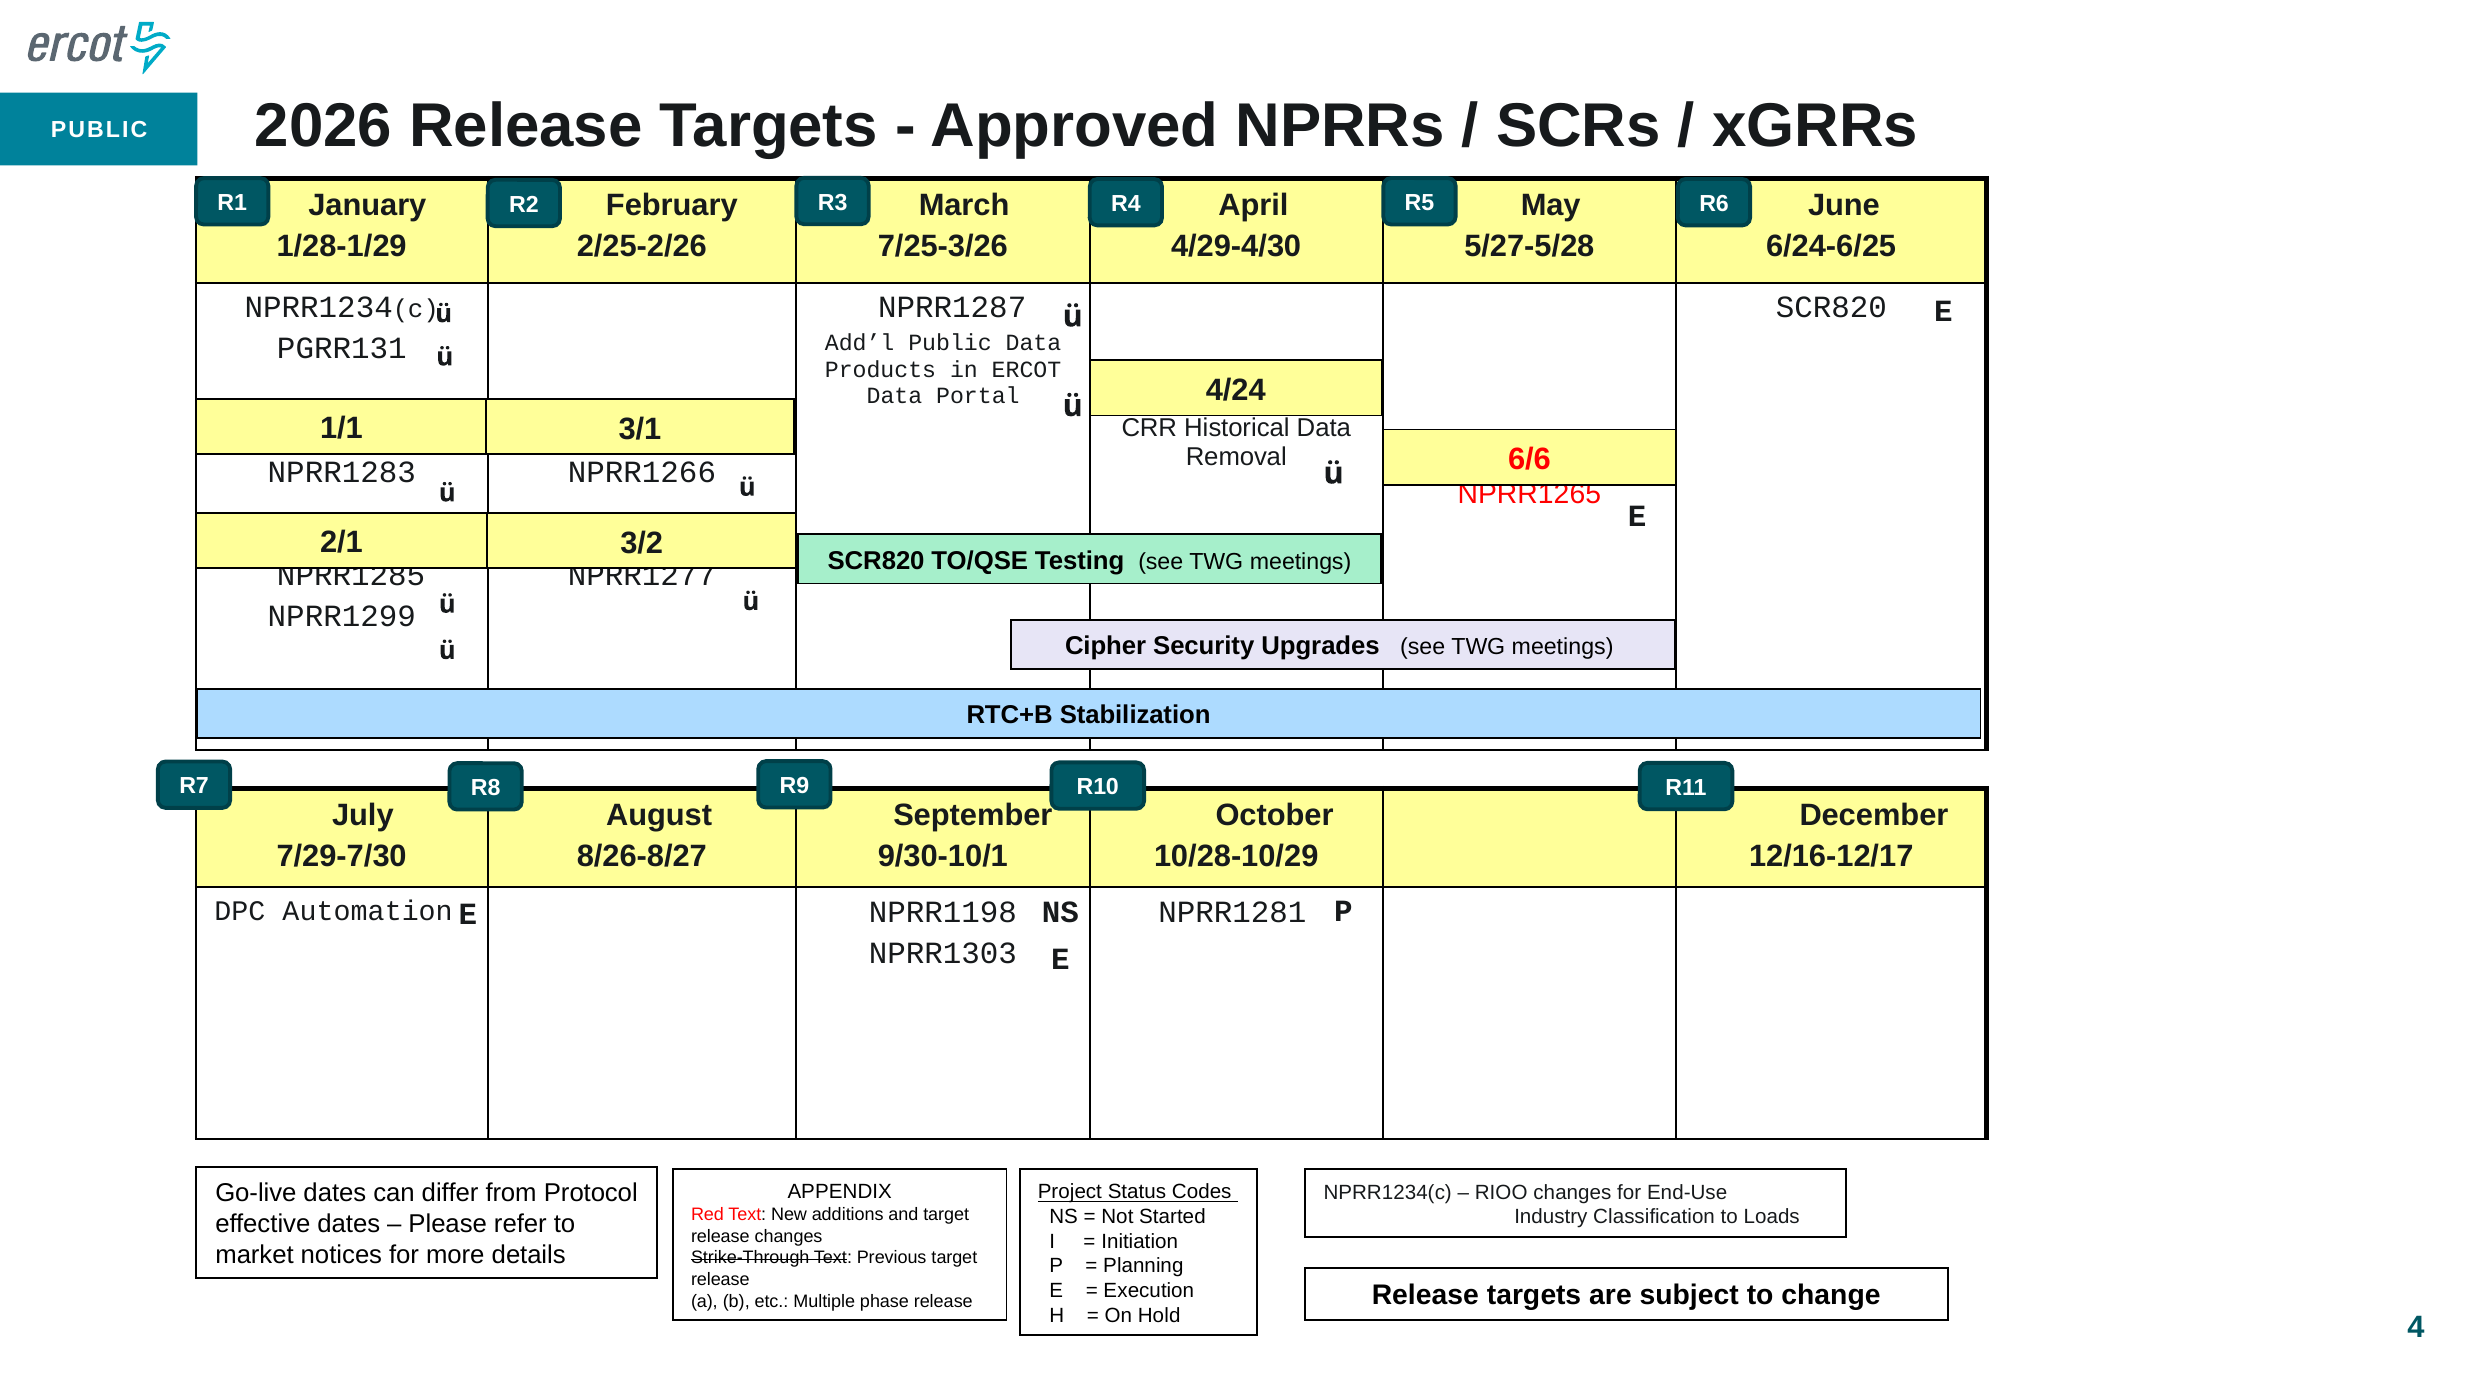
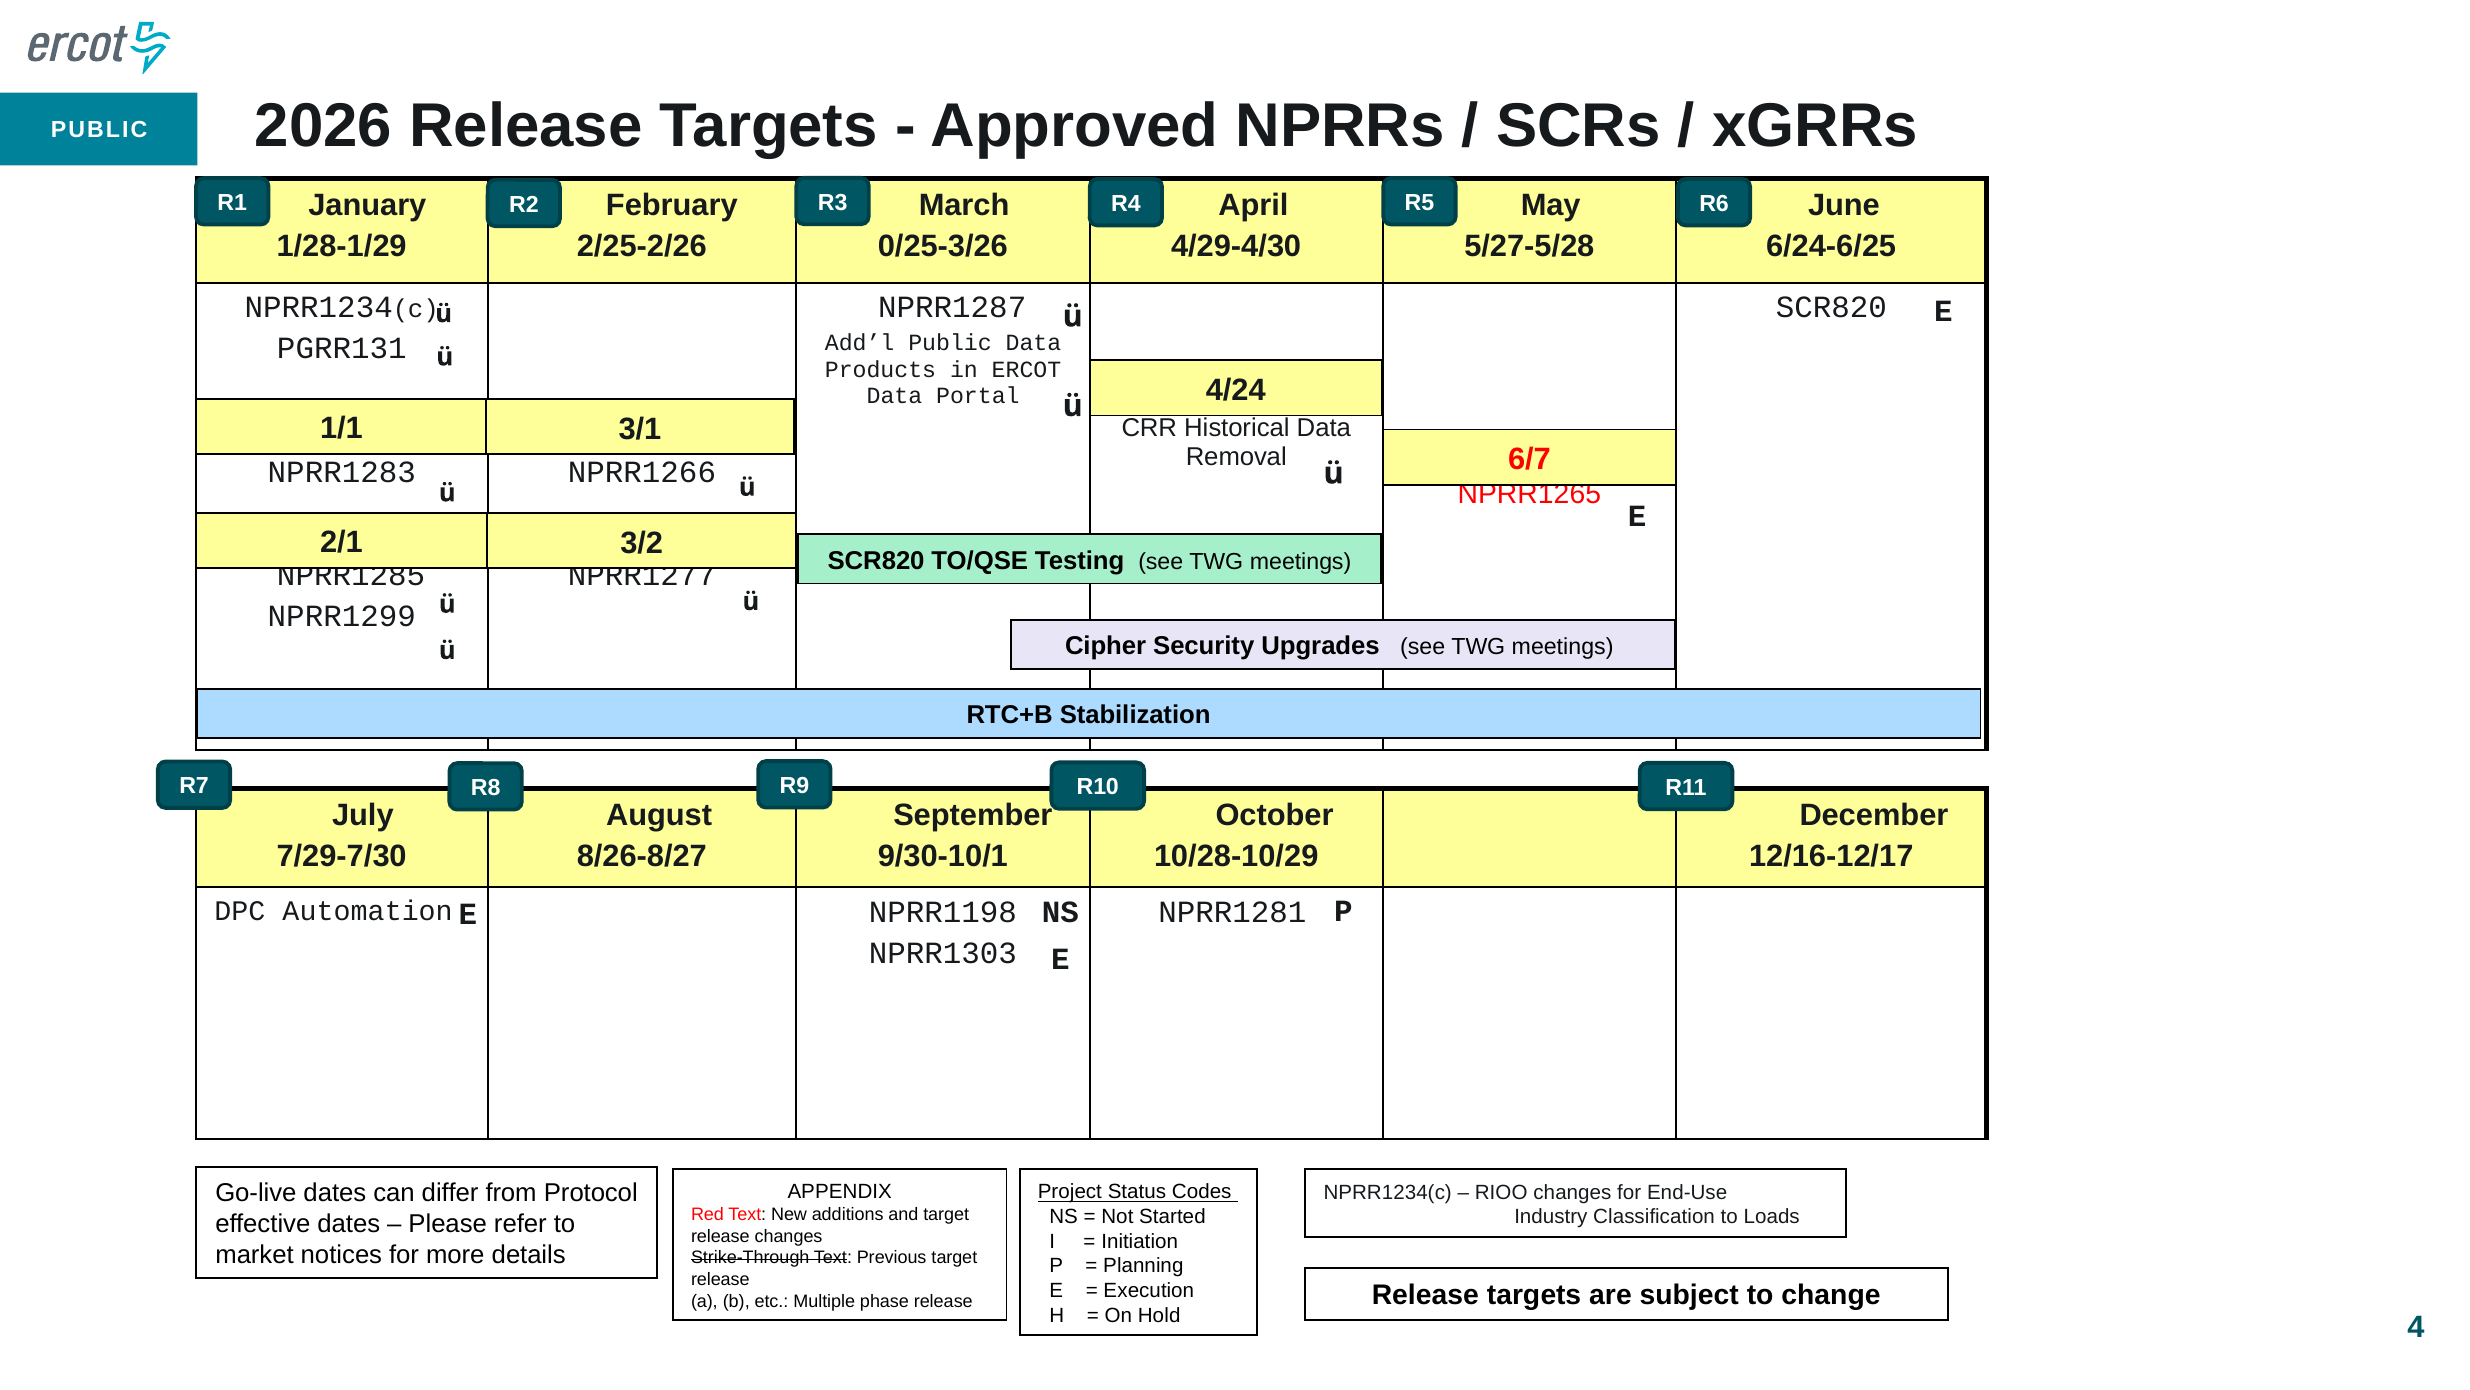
7/25-3/26: 7/25-3/26 -> 0/25-3/26 (943, 246)
6/6: 6/6 -> 6/7 (1529, 459)
